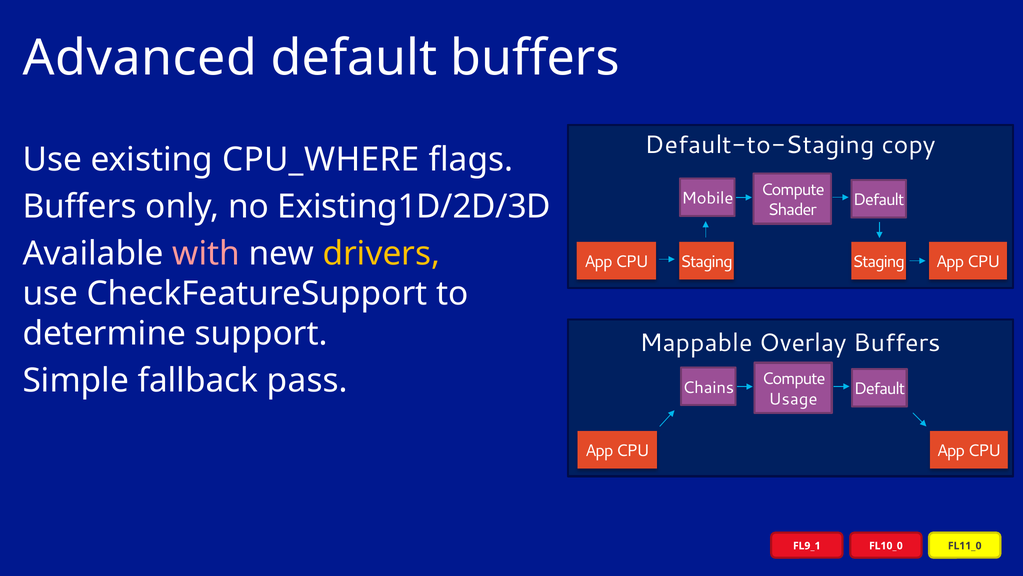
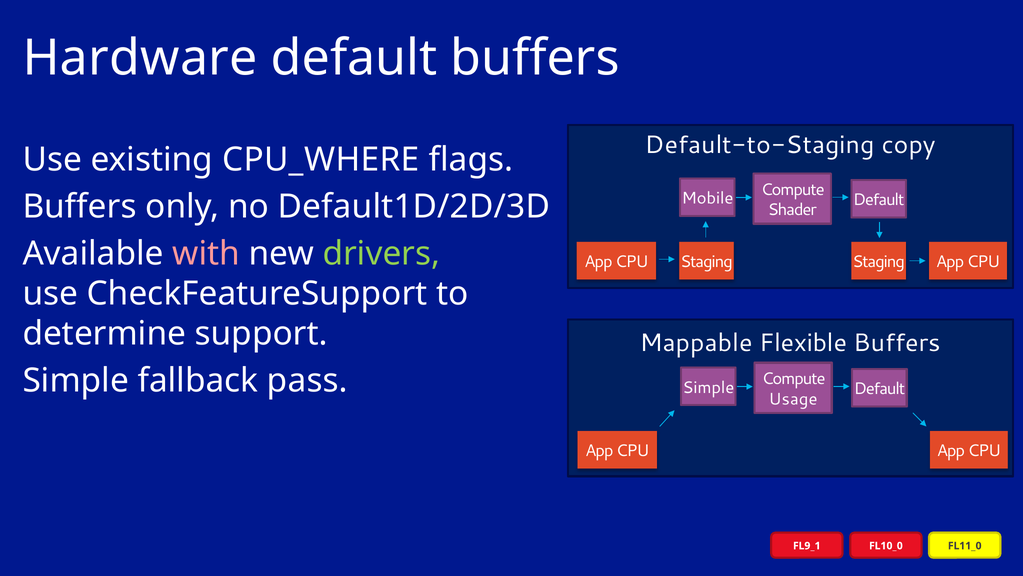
Advanced: Advanced -> Hardware (140, 58)
Existing1D/2D/3D: Existing1D/2D/3D -> Default1D/2D/3D (414, 206)
drivers colour: yellow -> light green (381, 253)
Overlay: Overlay -> Flexible (803, 343)
Chains: Chains -> Simple (708, 387)
